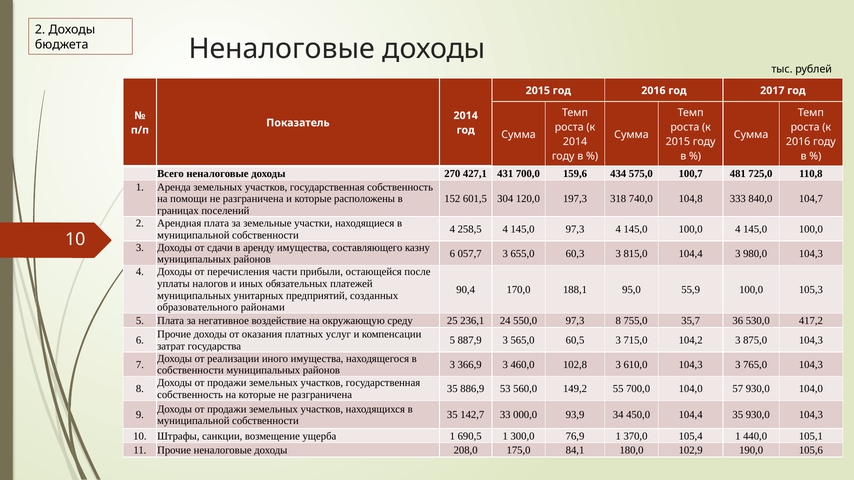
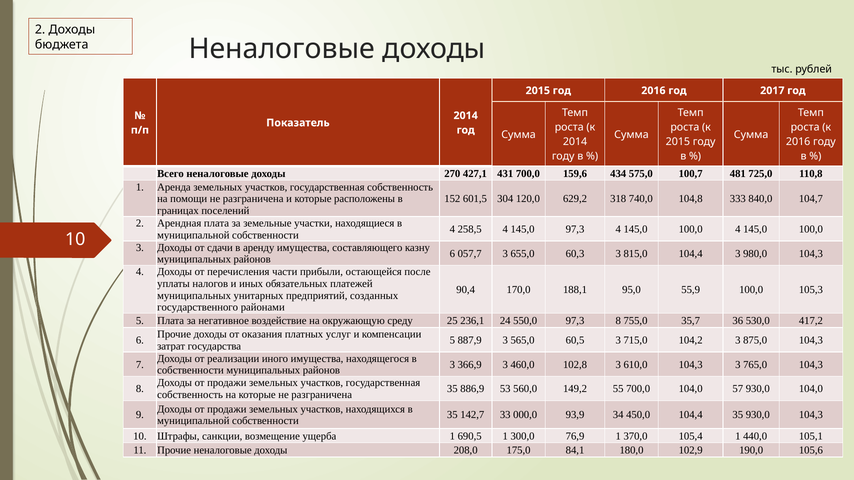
197,3: 197,3 -> 629,2 (575, 199)
образовательного: образовательного -> государственного (198, 308)
